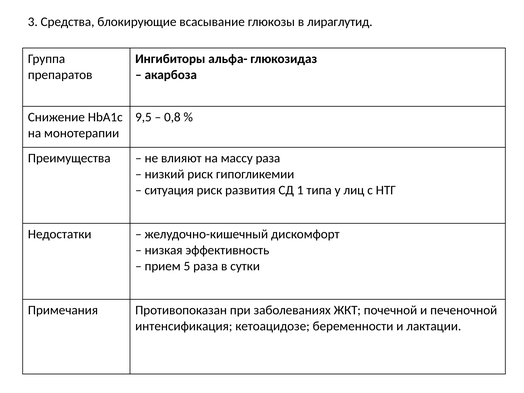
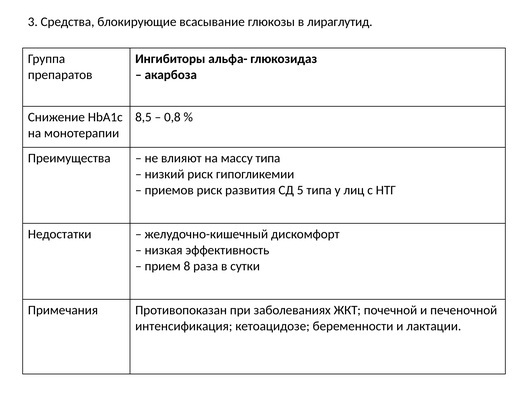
9,5: 9,5 -> 8,5 (143, 117)
массу раза: раза -> типа (268, 158)
ситуация: ситуация -> приемов (169, 190)
1: 1 -> 5 (300, 190)
5: 5 -> 8 (187, 266)
